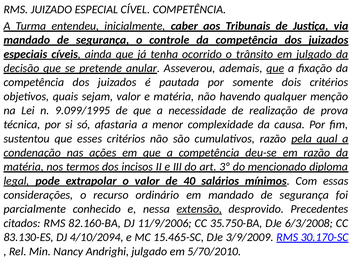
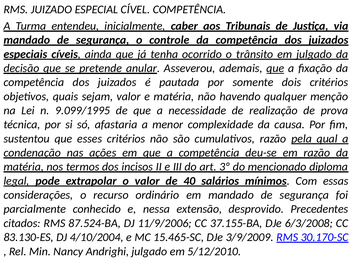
extensão underline: present -> none (199, 209)
82.160-BA: 82.160-BA -> 87.524-BA (95, 223)
35.750-BA: 35.750-BA -> 37.155-BA (236, 223)
4/10/2094: 4/10/2094 -> 4/10/2004 (97, 237)
5/70/2010: 5/70/2010 -> 5/12/2010 (214, 252)
